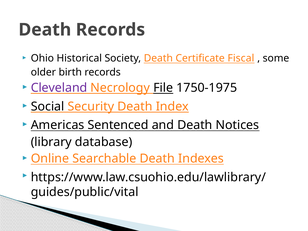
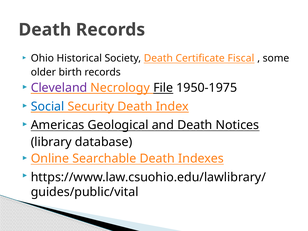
1750-1975: 1750-1975 -> 1950-1975 (207, 88)
Social colour: black -> blue (48, 106)
Sentenced: Sentenced -> Geological (118, 125)
